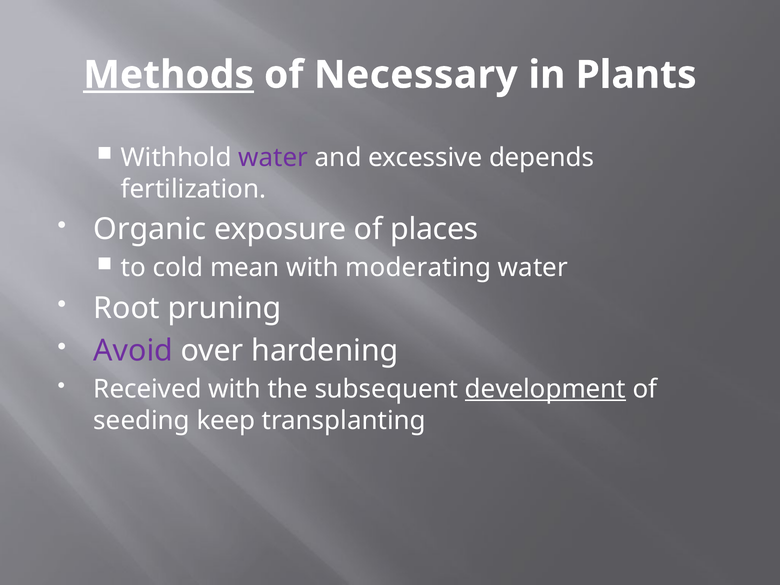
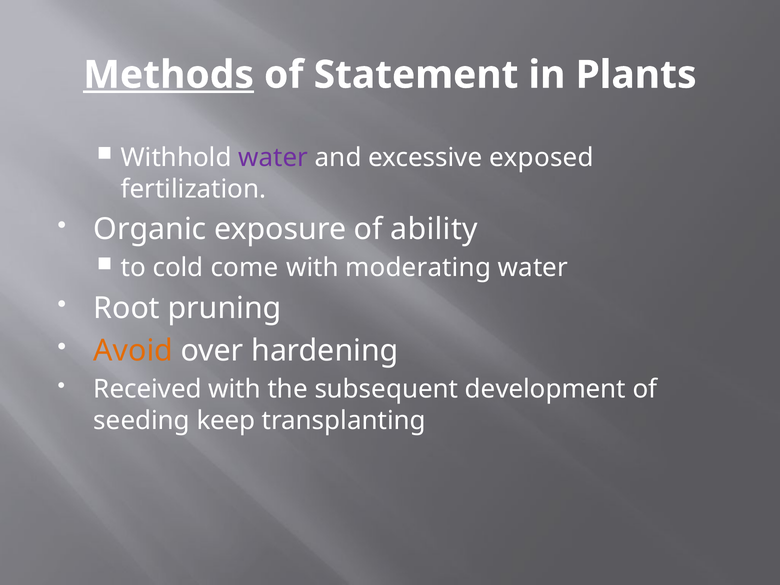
Necessary: Necessary -> Statement (416, 75)
depends: depends -> exposed (541, 158)
places: places -> ability (434, 229)
mean: mean -> come (245, 268)
Avoid colour: purple -> orange (133, 351)
development underline: present -> none (545, 389)
